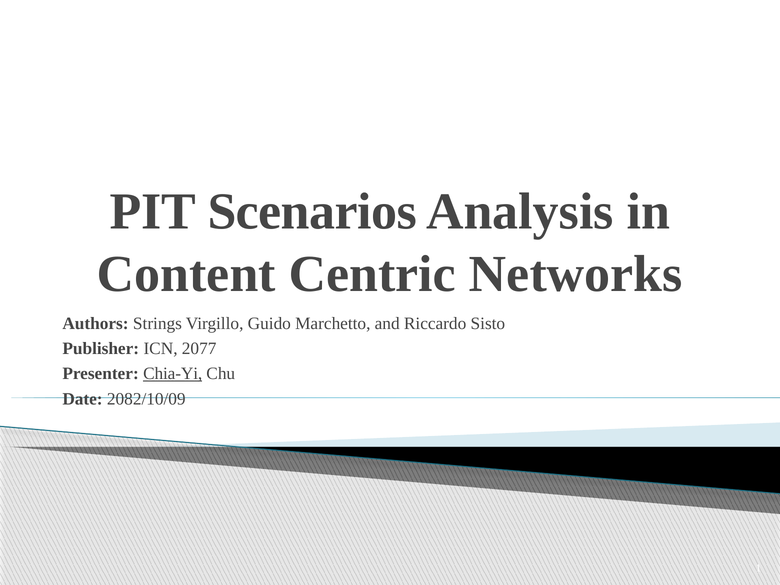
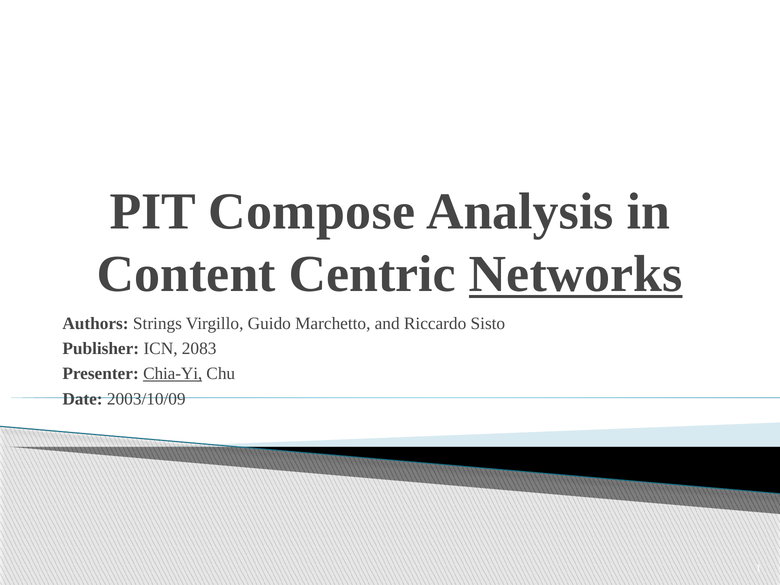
Scenarios: Scenarios -> Compose (312, 212)
Networks underline: none -> present (576, 274)
2077: 2077 -> 2083 (199, 349)
2082/10/09: 2082/10/09 -> 2003/10/09 (146, 399)
